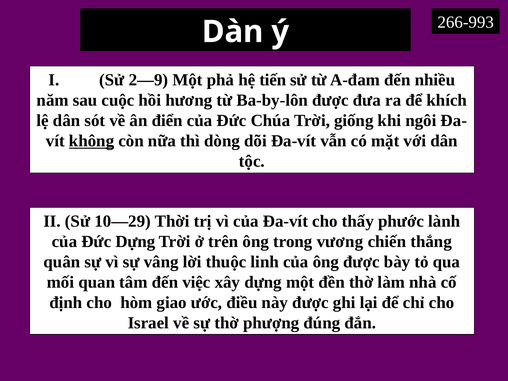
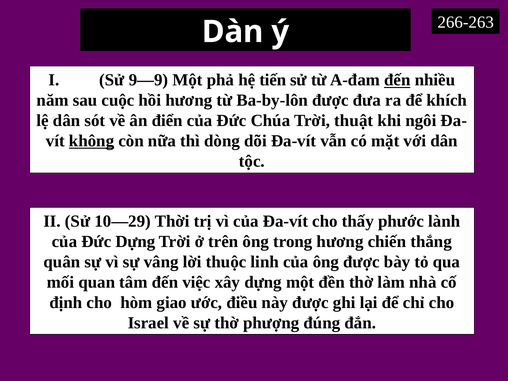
266-993: 266-993 -> 266-263 (466, 22)
2—9: 2—9 -> 9—9 (148, 80)
đến underline: none -> present (397, 80)
giống: giống -> thuật (354, 121)
trong vương: vương -> hương (340, 242)
